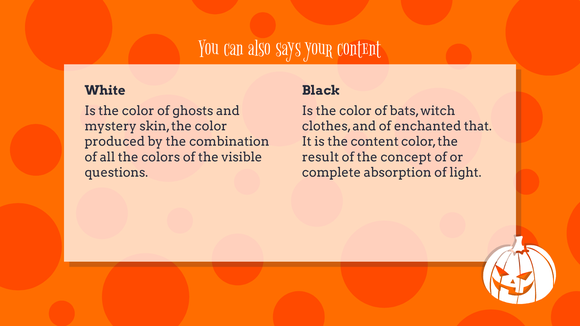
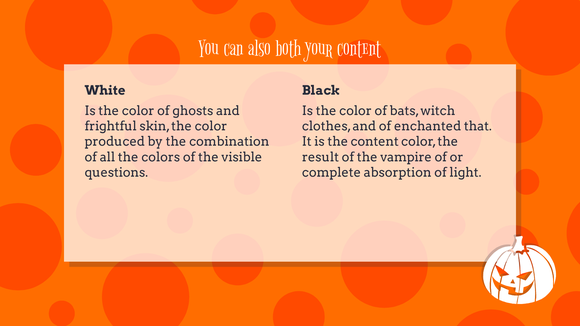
says: says -> both (288, 49)
mystery: mystery -> frightful (111, 126)
concept: concept -> vampire (406, 157)
